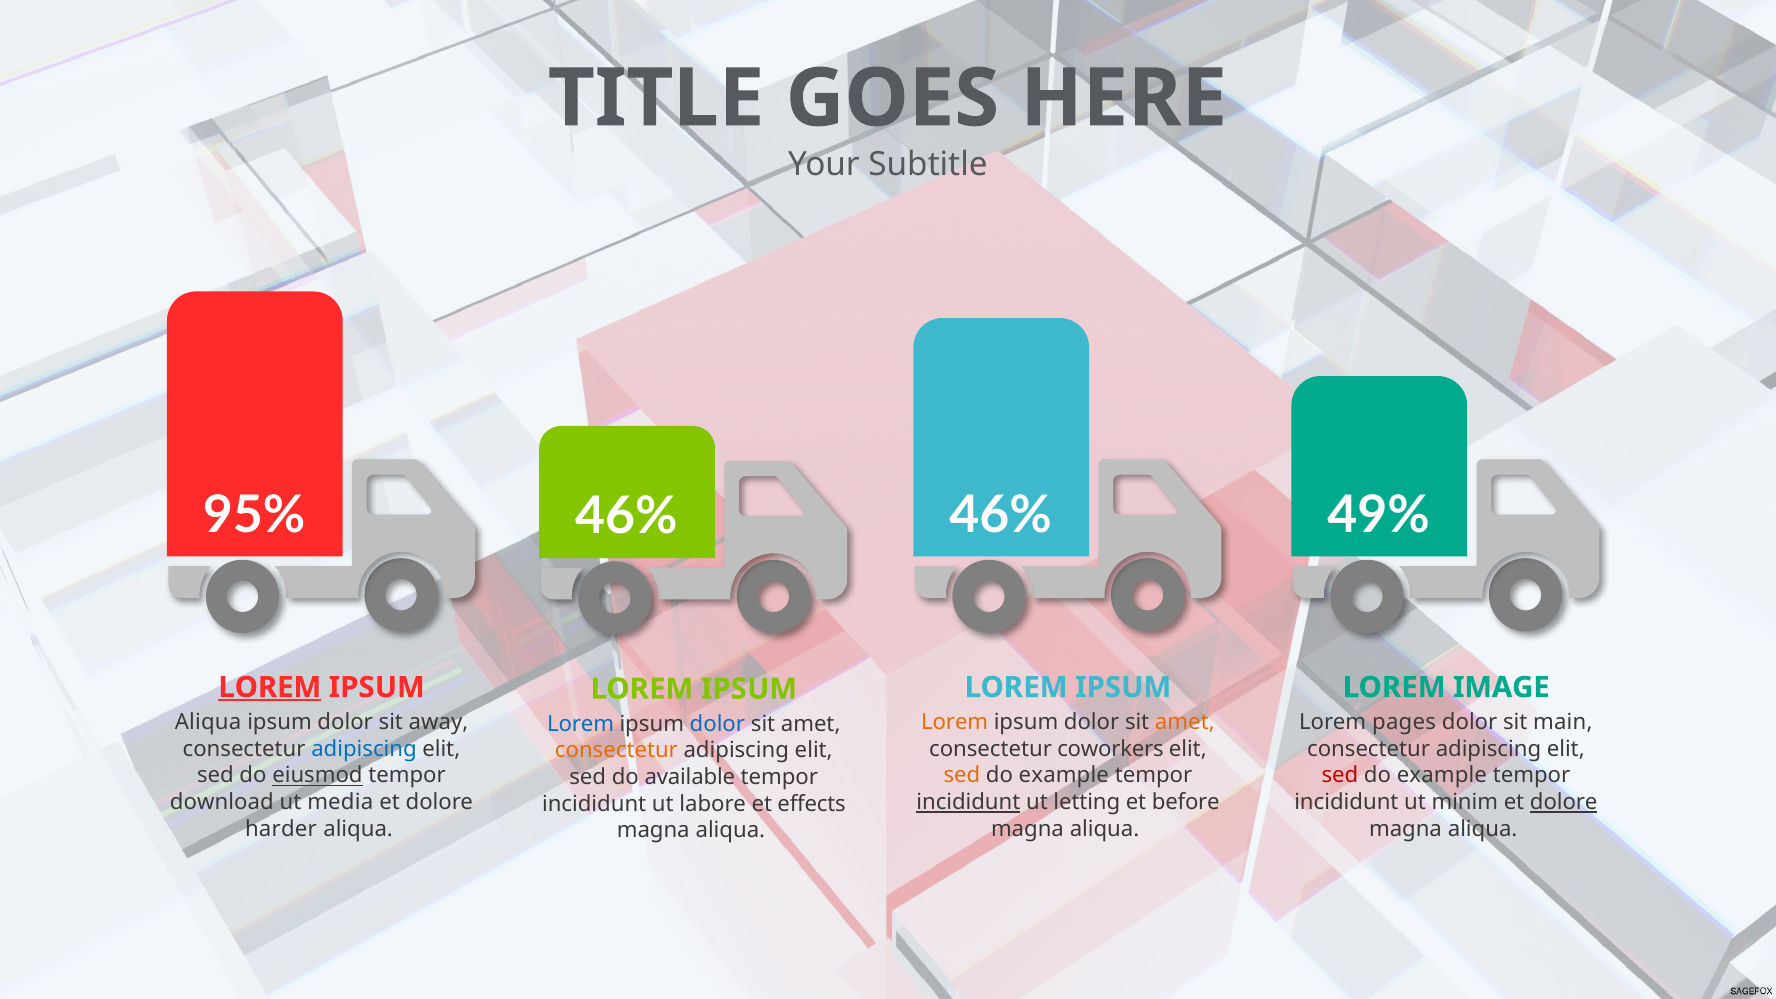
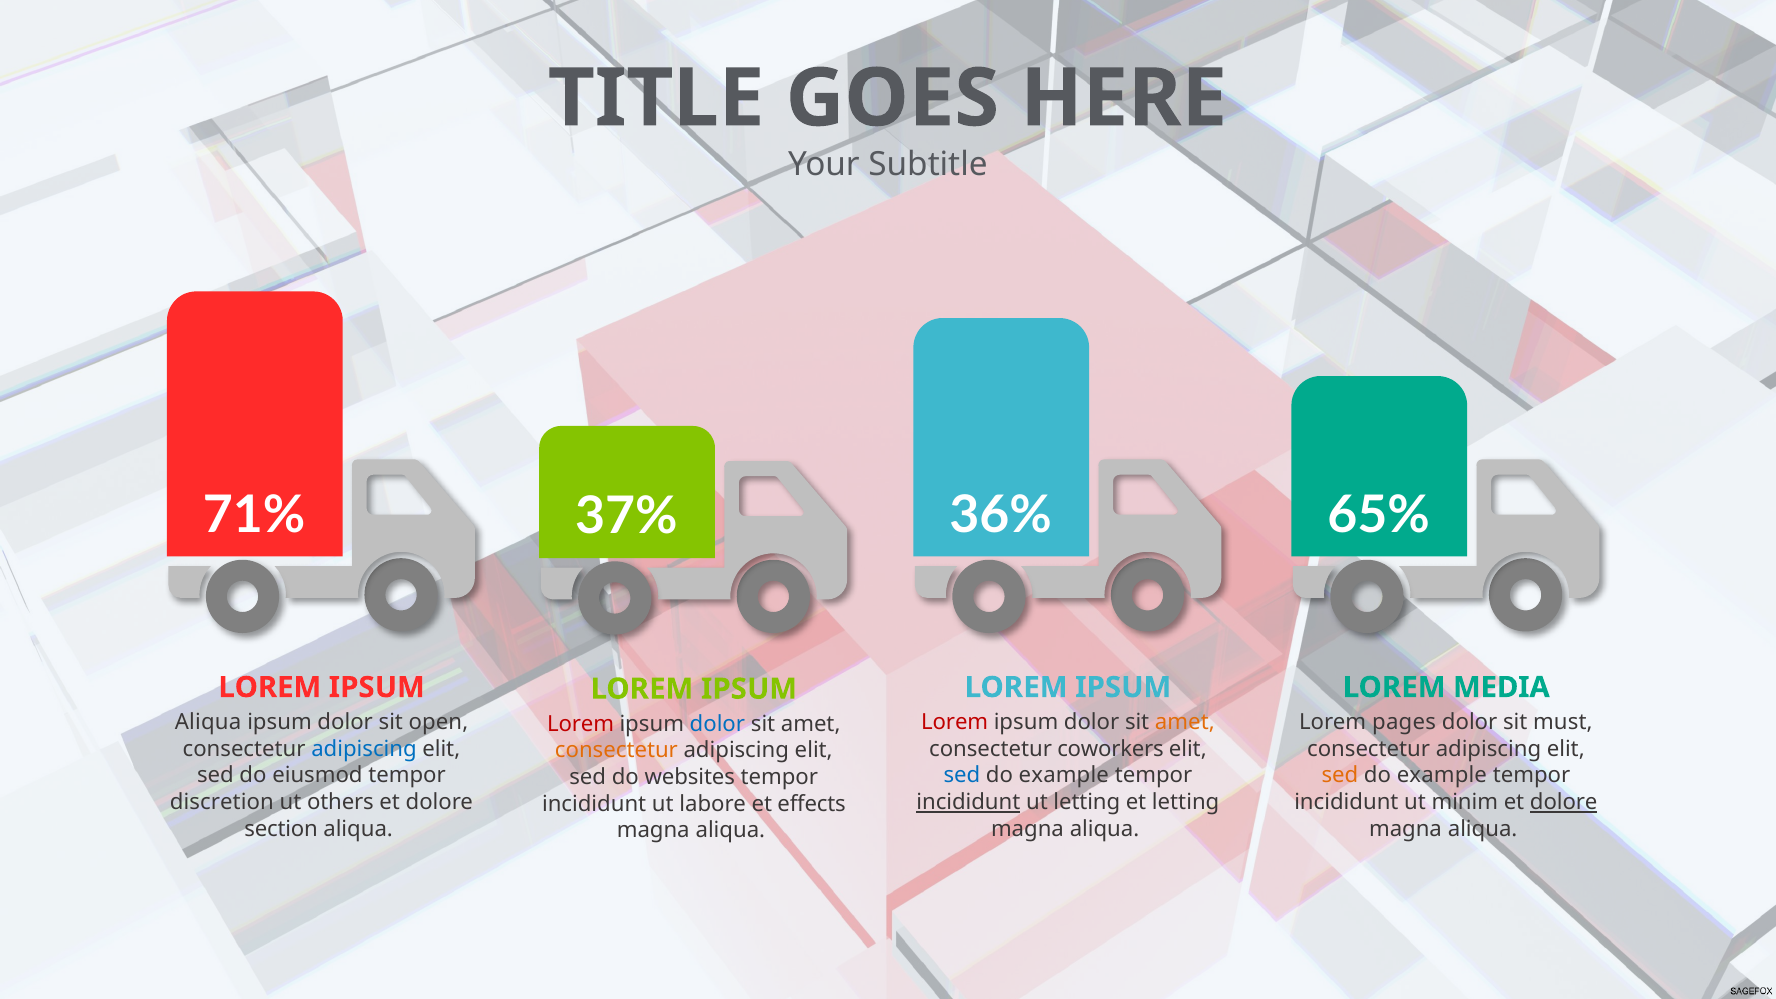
95%: 95% -> 71% (254, 515)
46%: 46% -> 36% (1000, 515)
49%: 49% -> 65% (1379, 515)
46%: 46% -> 37% (626, 517)
LOREM underline: present -> none (270, 687)
IMAGE: IMAGE -> MEDIA (1501, 687)
away: away -> open (438, 722)
Lorem colour: orange -> red (955, 722)
main: main -> must (1563, 722)
Lorem colour: blue -> red (581, 724)
eiusmod underline: present -> none (317, 776)
sed colour: orange -> blue (962, 776)
sed colour: red -> orange (1340, 776)
available: available -> websites (690, 777)
download: download -> discretion (222, 802)
media: media -> others (340, 802)
et before: before -> letting (1186, 802)
harder: harder -> section (281, 829)
